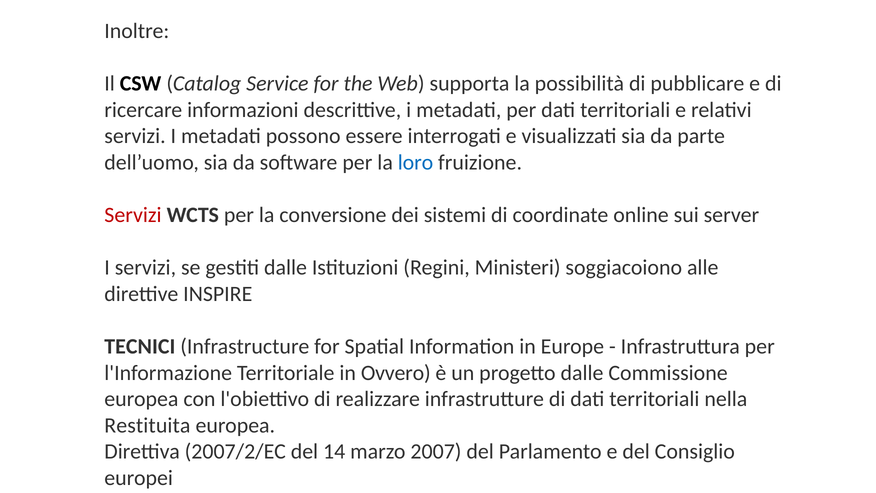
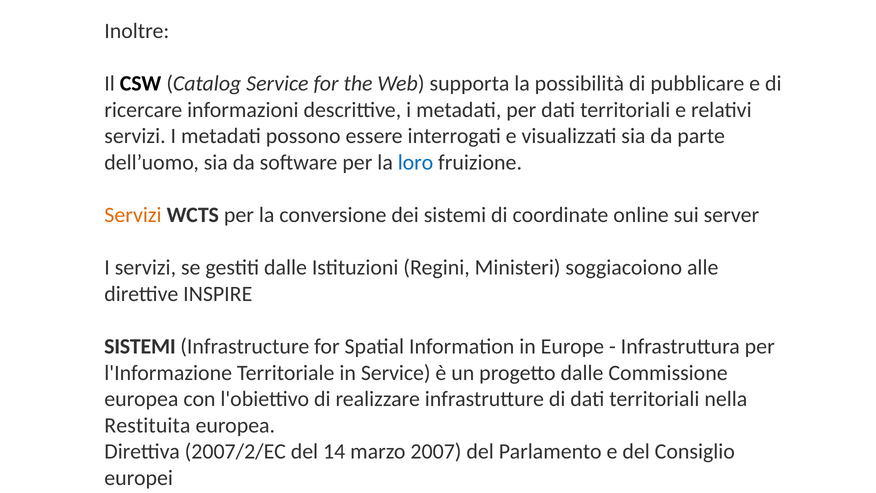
Servizi colour: red -> orange (133, 215)
TECNICI: TECNICI -> SISTEMI (140, 346)
in Ovvero: Ovvero -> Service (396, 373)
